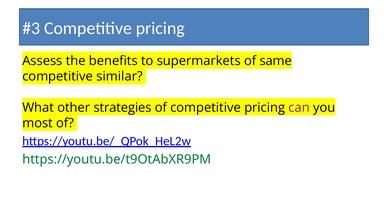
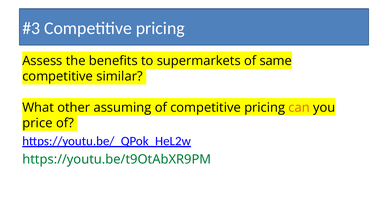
strategies: strategies -> assuming (122, 108)
can colour: purple -> orange (299, 108)
most: most -> price (38, 123)
